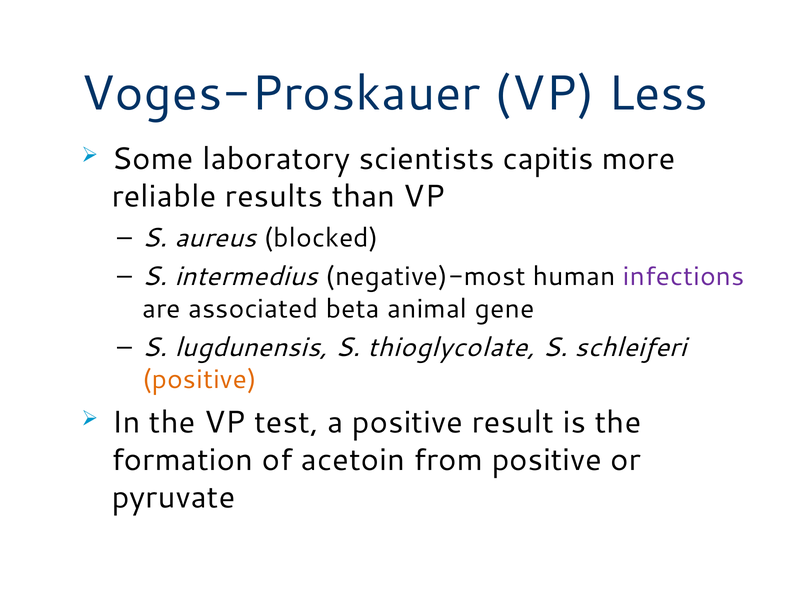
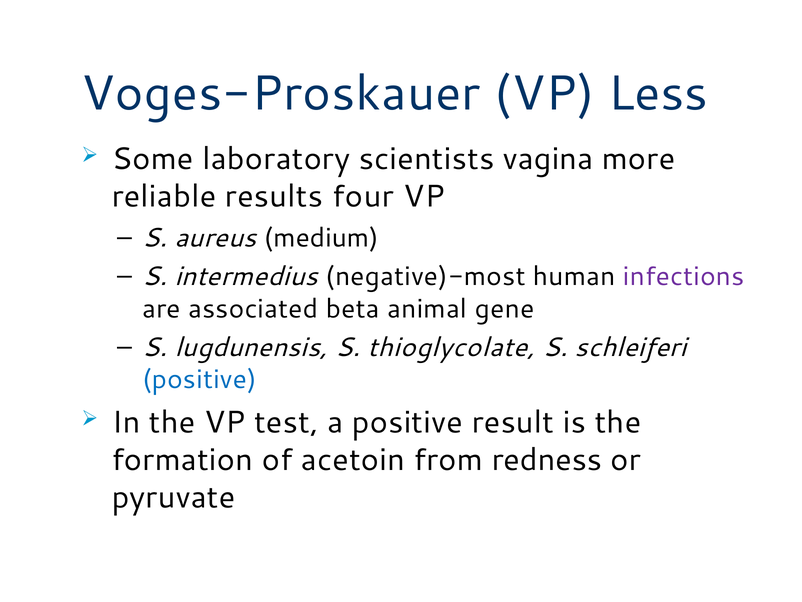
capitis: capitis -> vagina (548, 159)
than: than -> four (363, 196)
blocked: blocked -> medium (321, 238)
positive colour: orange -> blue (200, 379)
from positive: positive -> redness (547, 460)
